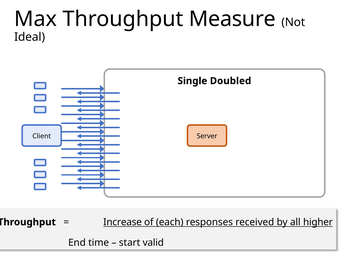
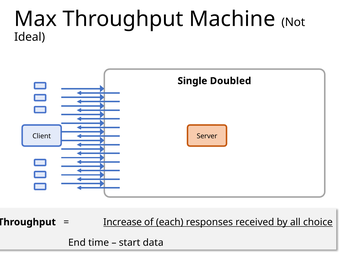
Measure: Measure -> Machine (232, 19)
higher: higher -> choice (318, 222)
valid: valid -> data (153, 243)
